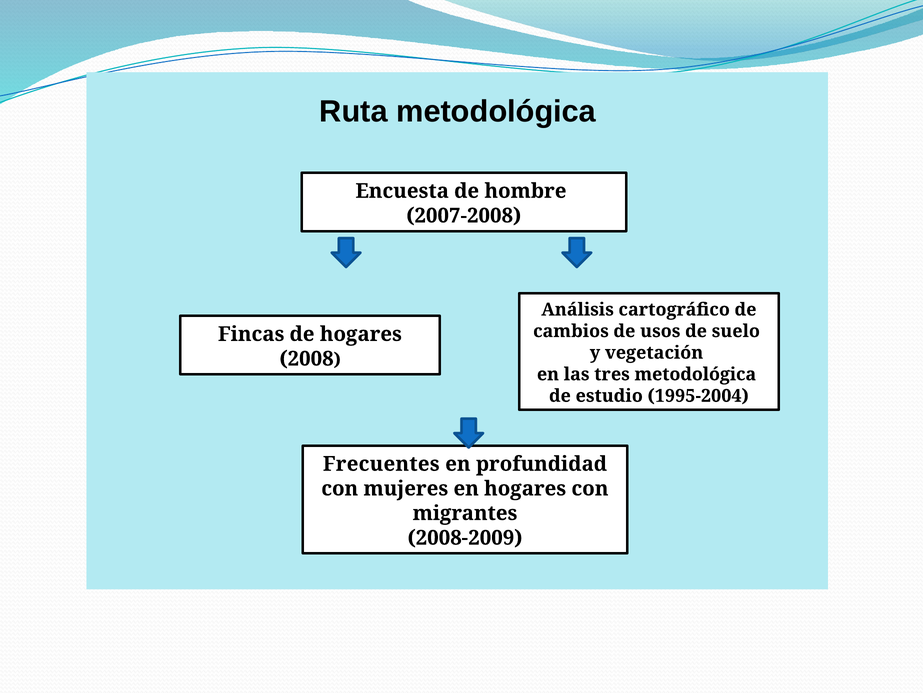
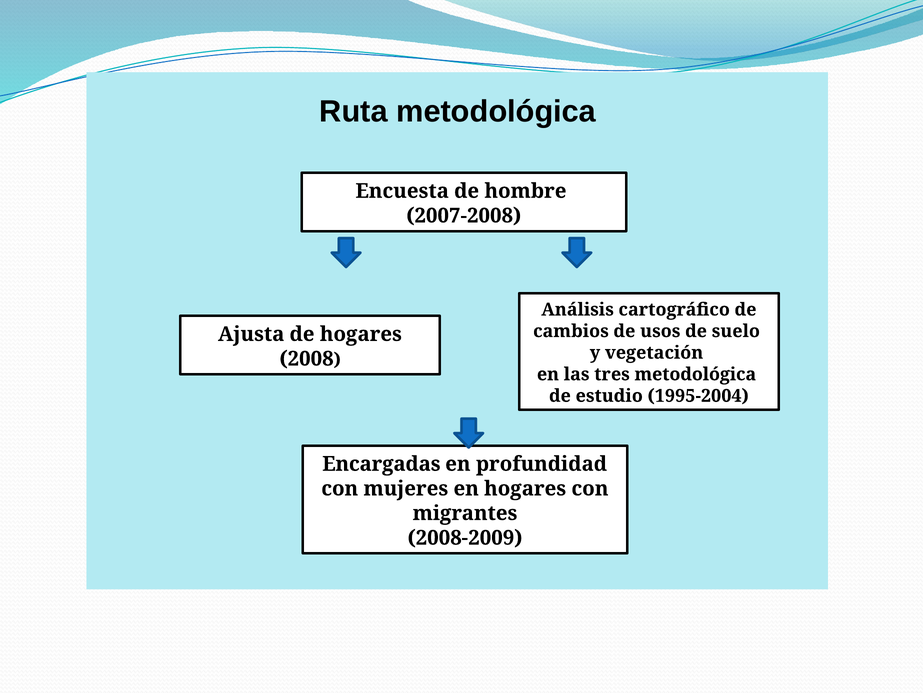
Fincas: Fincas -> Ajusta (251, 334)
Frecuentes: Frecuentes -> Encargadas (381, 463)
